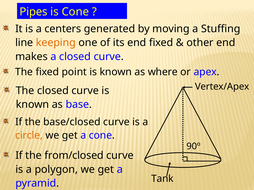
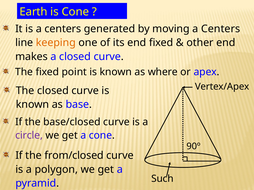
Pipes: Pipes -> Earth (34, 12)
moving a Stuffing: Stuffing -> Centers (221, 29)
circle colour: orange -> purple (29, 136)
Tank: Tank -> Such (162, 179)
